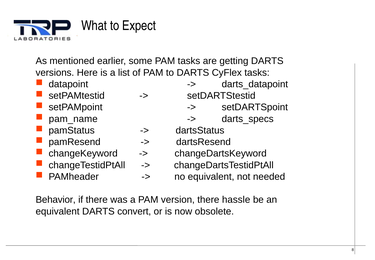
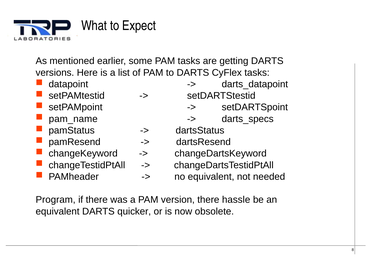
Behavior: Behavior -> Program (56, 199)
convert: convert -> quicker (134, 211)
